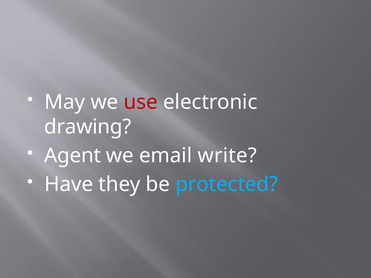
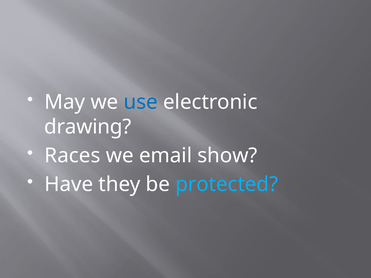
use colour: red -> blue (141, 102)
Agent: Agent -> Races (72, 156)
write: write -> show (227, 156)
